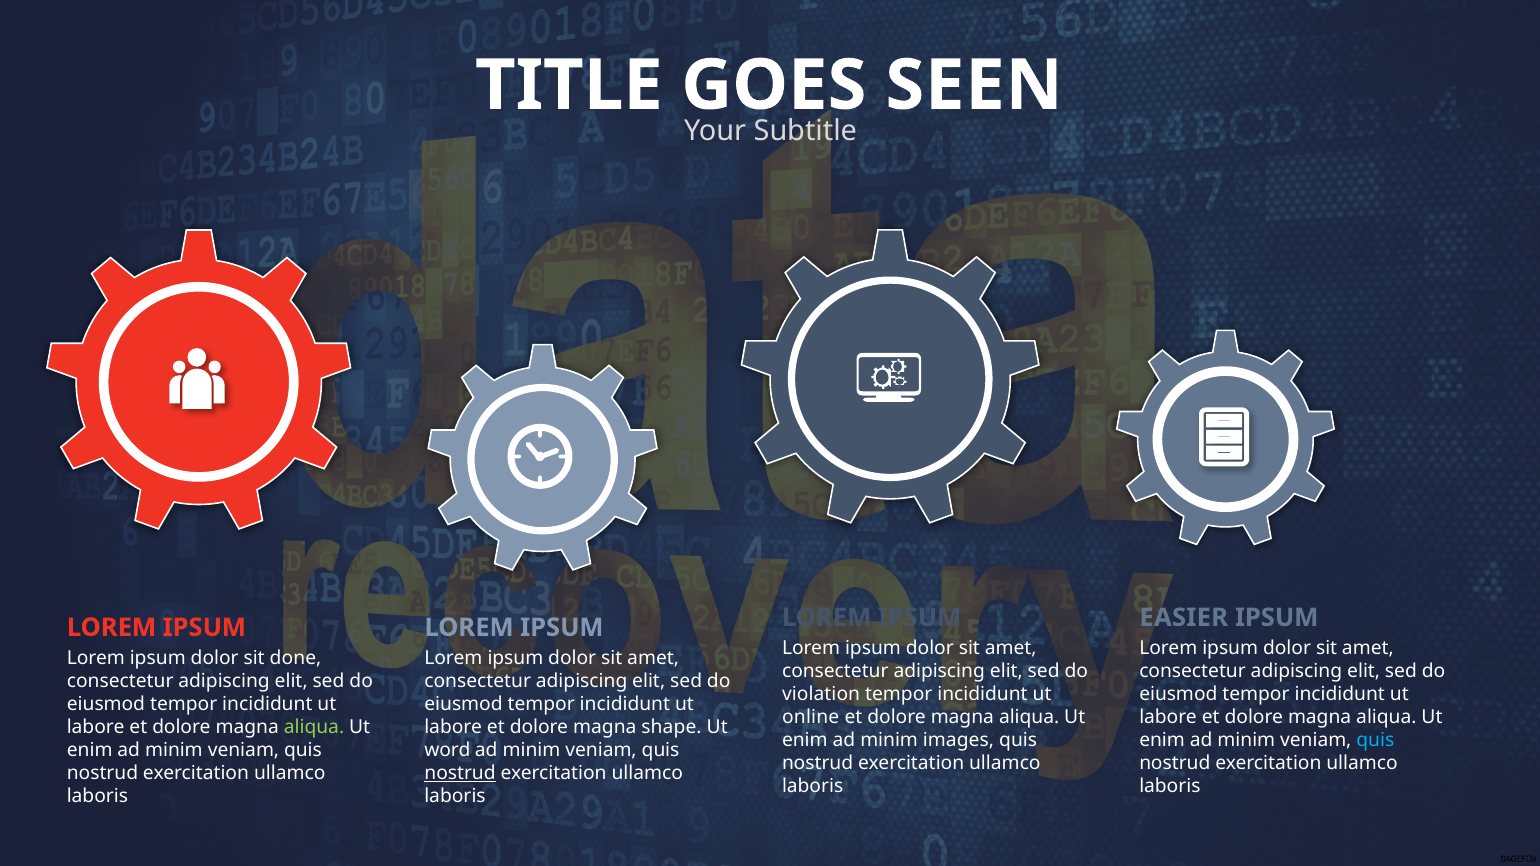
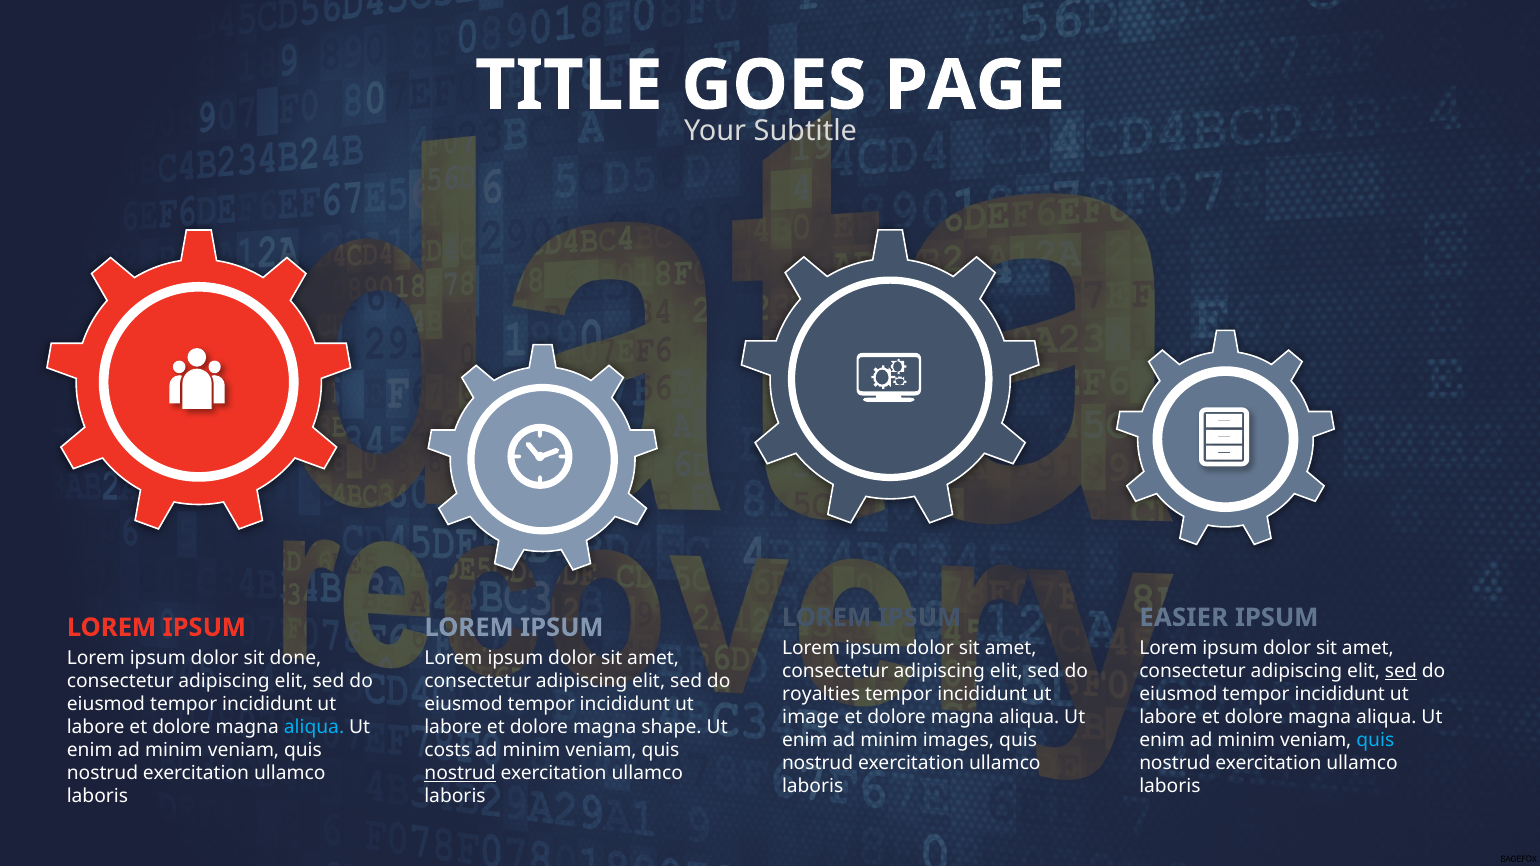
SEEN: SEEN -> PAGE (975, 86)
sed underline: none -> present (1401, 671)
violation: violation -> royalties (821, 694)
online: online -> image (811, 717)
aliqua colour: light green -> light blue (314, 727)
word: word -> costs (447, 750)
